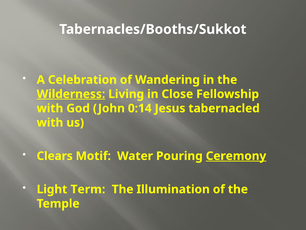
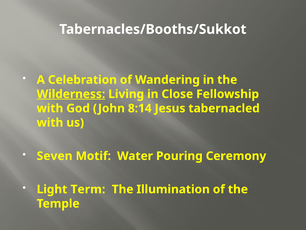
0:14: 0:14 -> 8:14 (140, 108)
Clears: Clears -> Seven (55, 156)
Ceremony underline: present -> none (236, 156)
